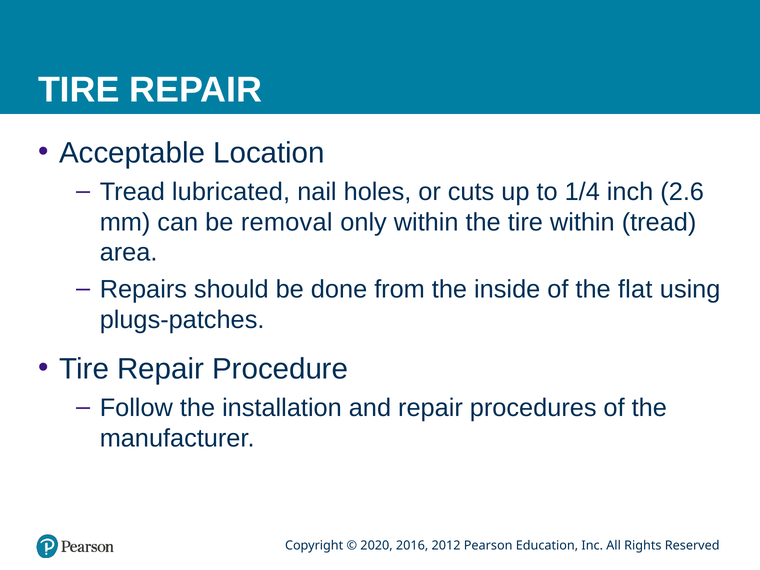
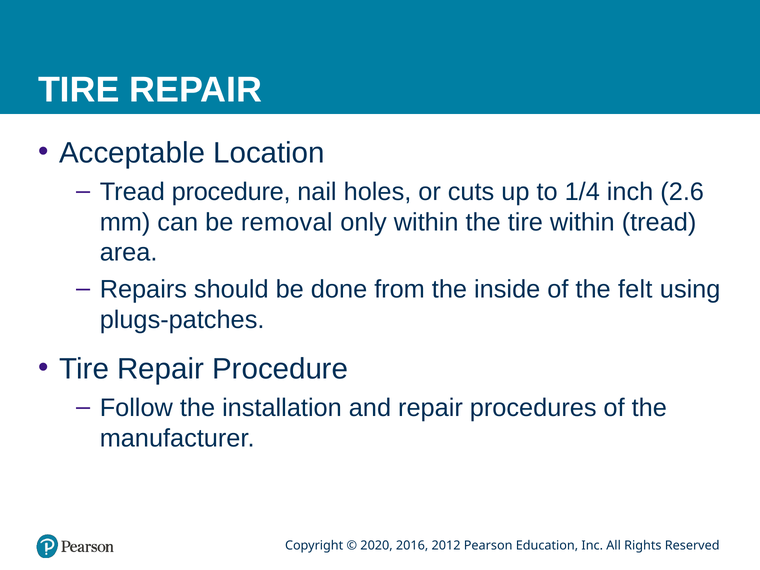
Tread lubricated: lubricated -> procedure (231, 192)
flat: flat -> felt (635, 289)
